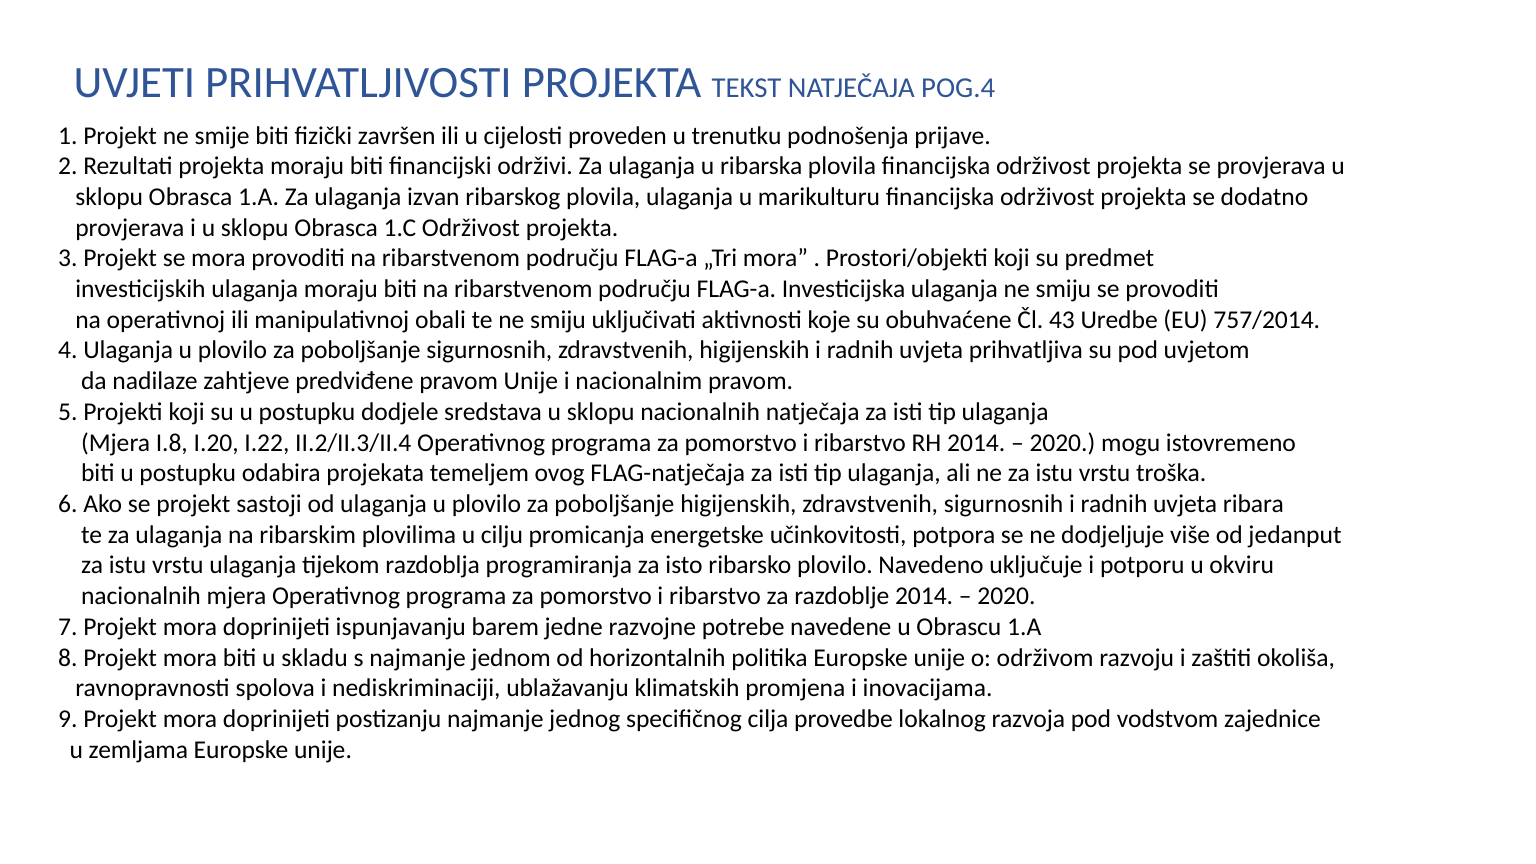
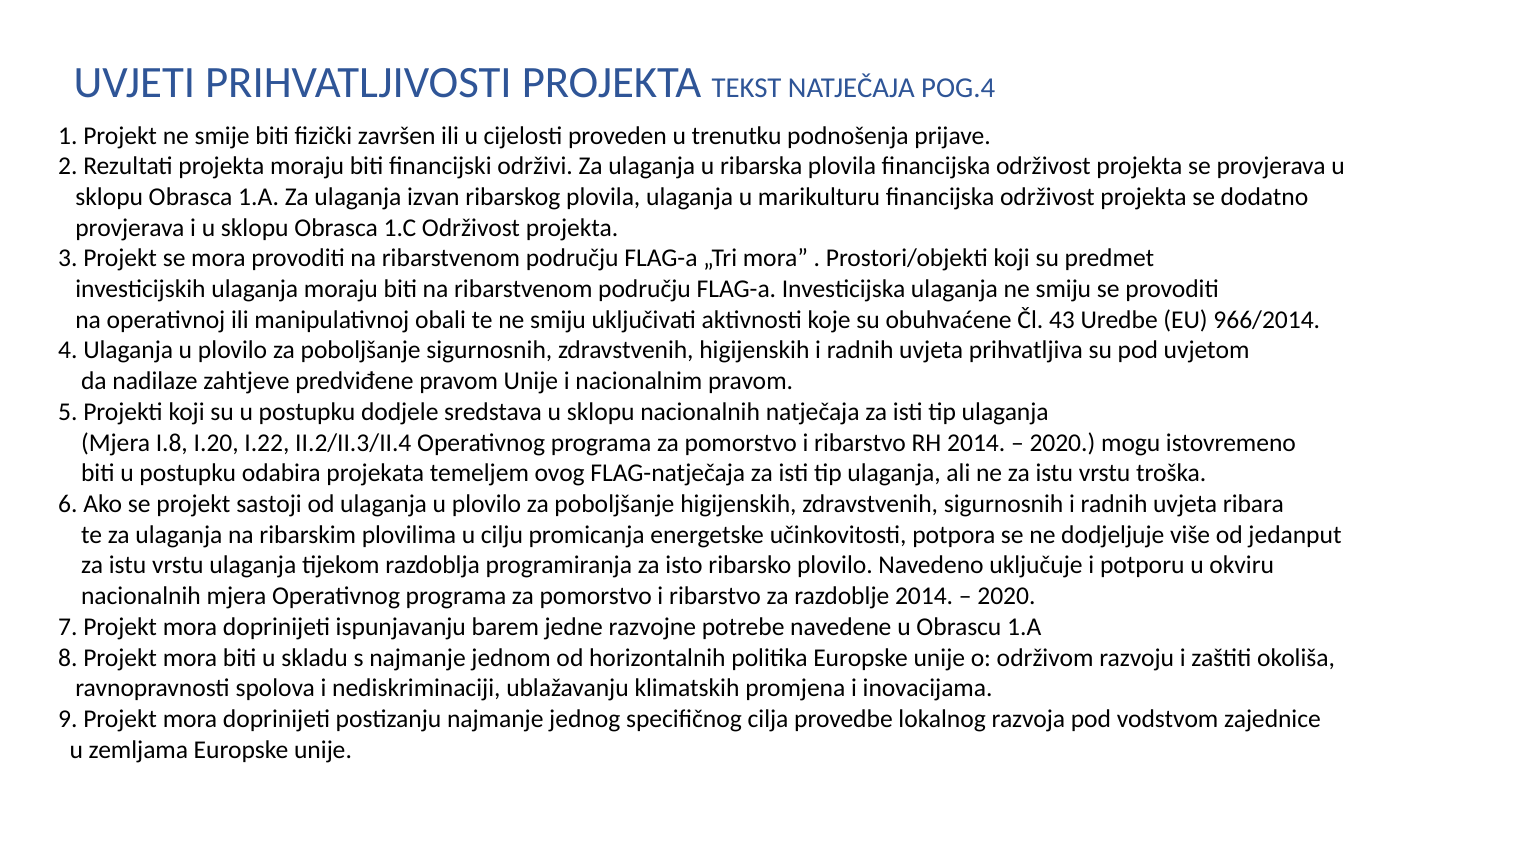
757/2014: 757/2014 -> 966/2014 (1267, 320)
